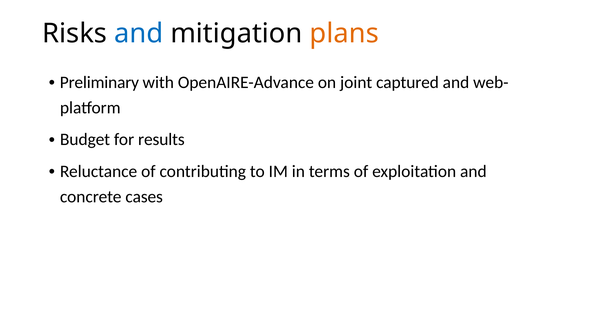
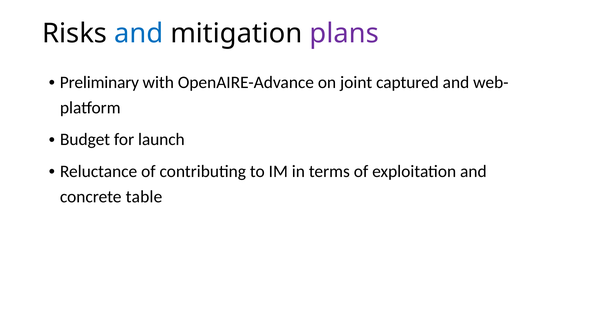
plans colour: orange -> purple (344, 33)
results: results -> launch (161, 139)
cases: cases -> table (144, 197)
